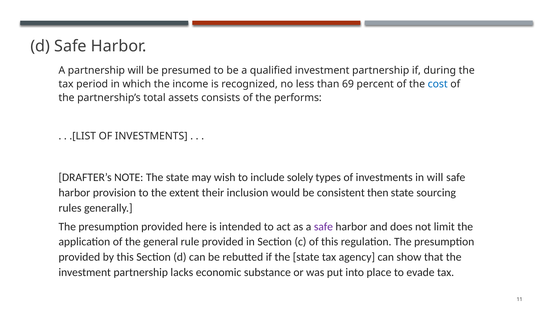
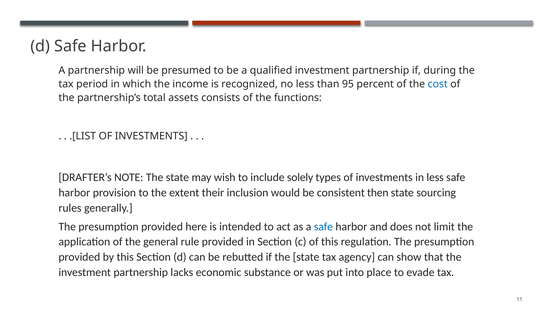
69: 69 -> 95 (348, 84)
performs: performs -> functions (298, 98)
in will: will -> less (435, 178)
safe colour: purple -> blue (323, 227)
